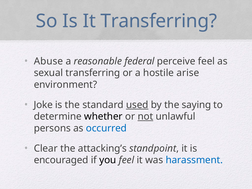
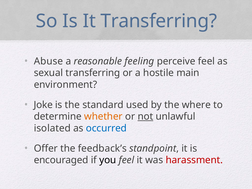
federal: federal -> feeling (139, 61)
arise: arise -> main (188, 73)
used underline: present -> none (137, 105)
saying: saying -> where (196, 105)
whether colour: black -> orange (103, 117)
persons: persons -> isolated (52, 128)
Clear: Clear -> Offer (46, 148)
attacking’s: attacking’s -> feedback’s (102, 148)
harassment colour: blue -> red (194, 160)
